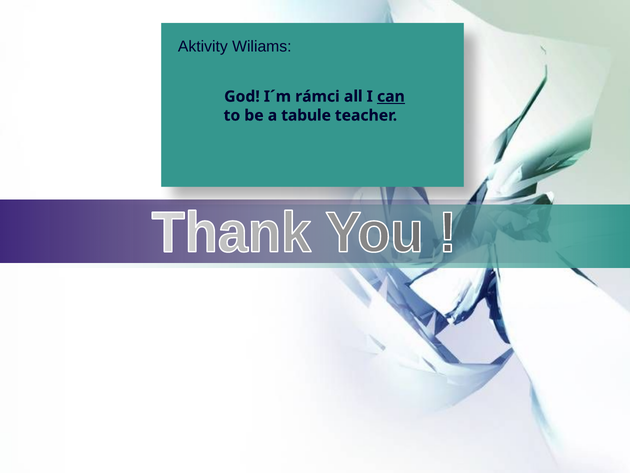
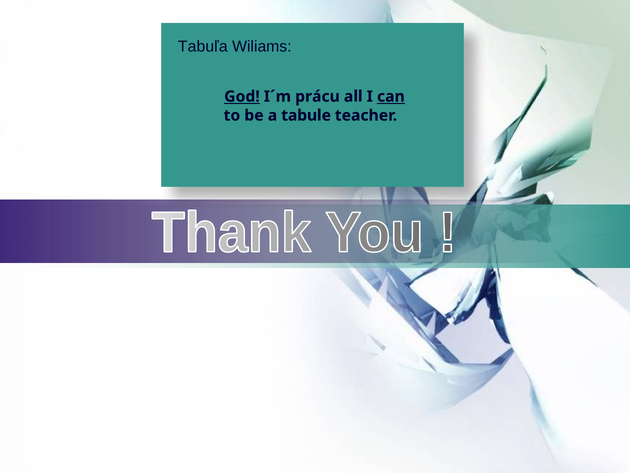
Aktivity: Aktivity -> Tabuľa (203, 46)
God underline: none -> present (242, 96)
rámci: rámci -> prácu (317, 96)
